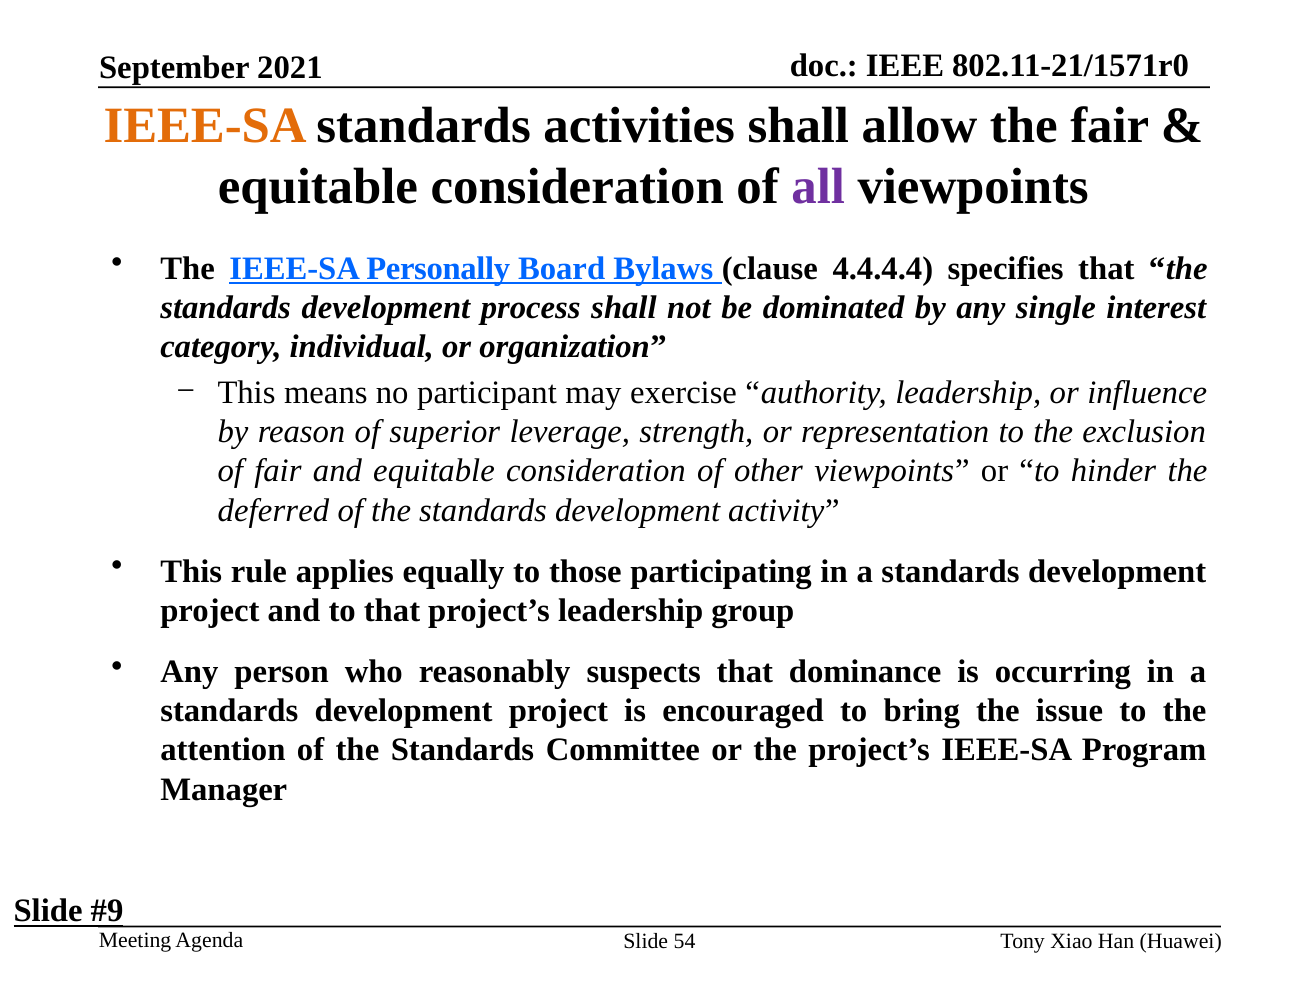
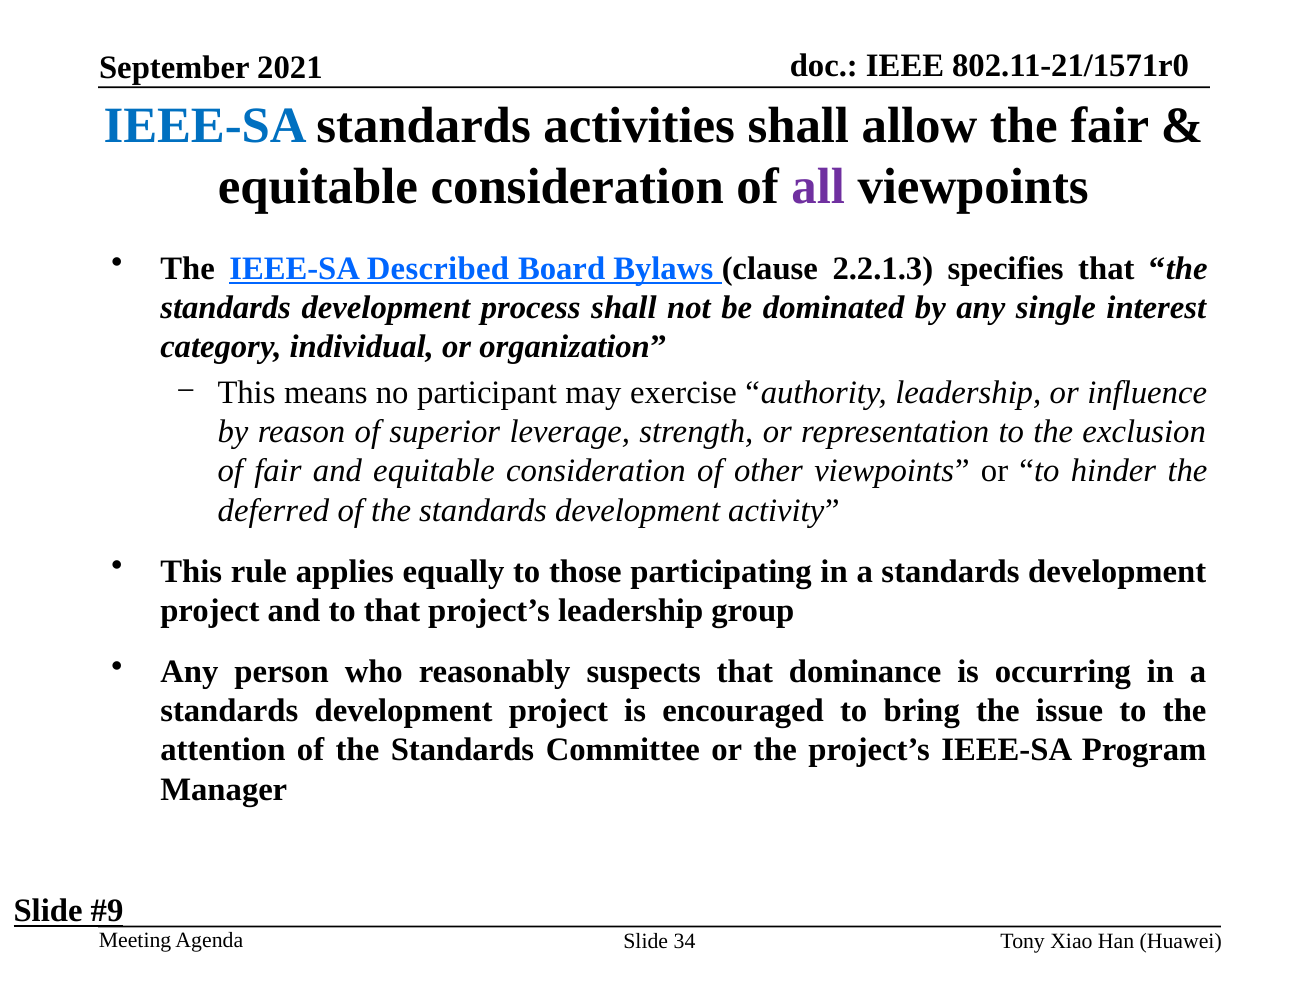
IEEE-SA colour: orange -> blue (205, 126)
Personally: Personally -> Described (438, 268)
4.4.4.4: 4.4.4.4 -> 2.2.1.3 (883, 268)
54: 54 -> 34 (685, 941)
